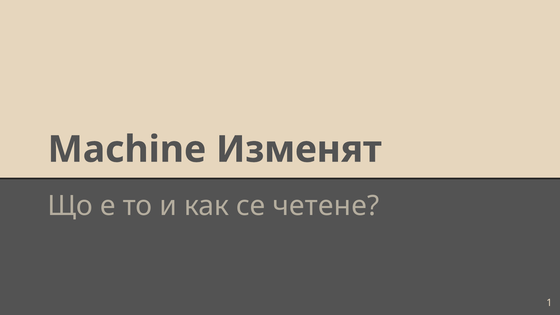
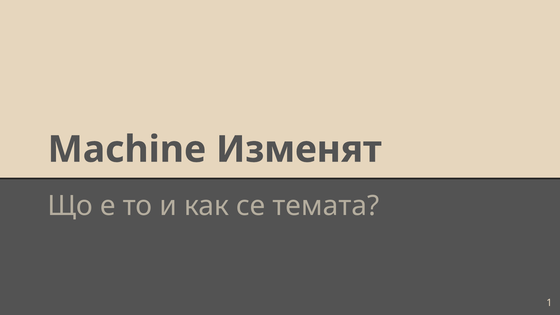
четене: четене -> темата (326, 206)
